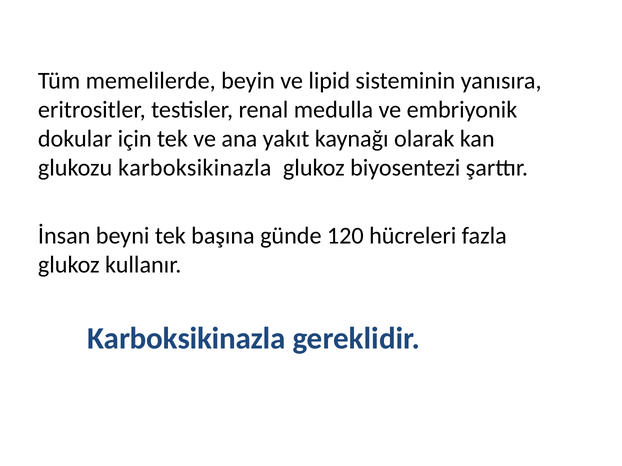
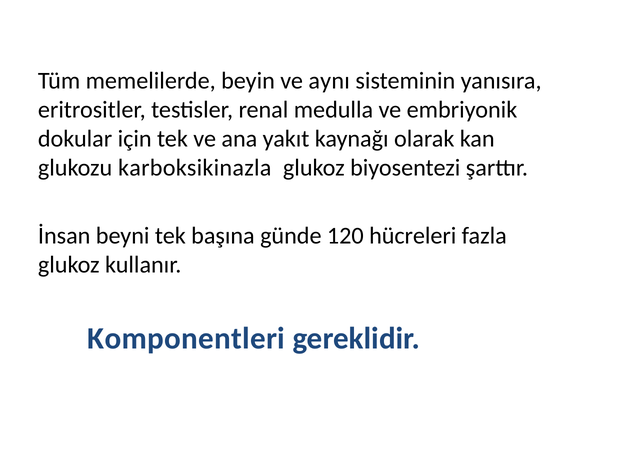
lipid: lipid -> aynı (329, 81)
Karboksikinazla: Karboksikinazla -> Komponentleri (186, 339)
